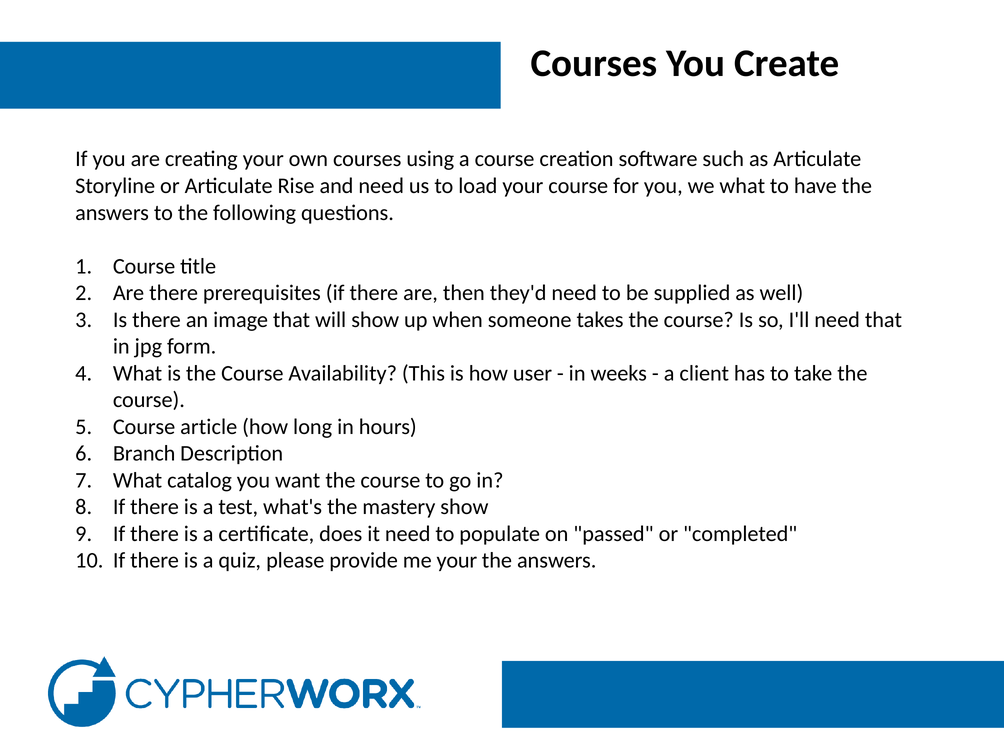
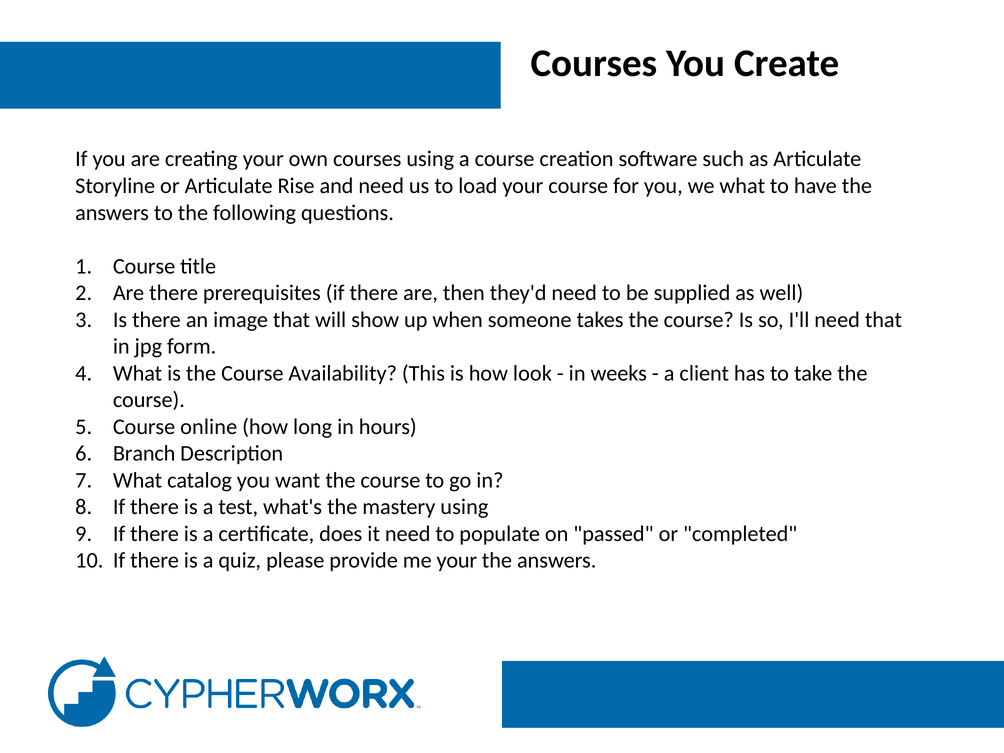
user: user -> look (532, 373)
article: article -> online (209, 427)
mastery show: show -> using (464, 507)
